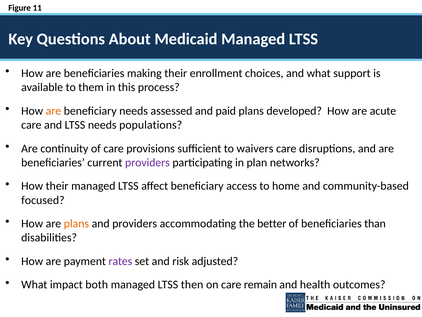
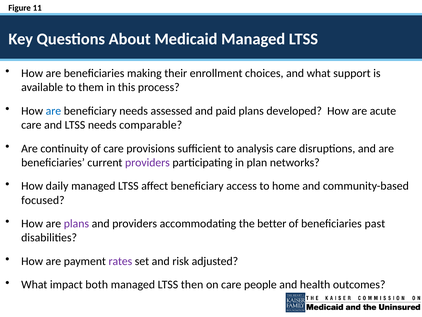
are colour: orange -> blue (53, 111)
populations: populations -> comparable (151, 125)
waivers: waivers -> analysis (255, 148)
How their: their -> daily (57, 186)
plans colour: orange -> purple (76, 223)
than: than -> past (375, 223)
remain: remain -> people (260, 284)
